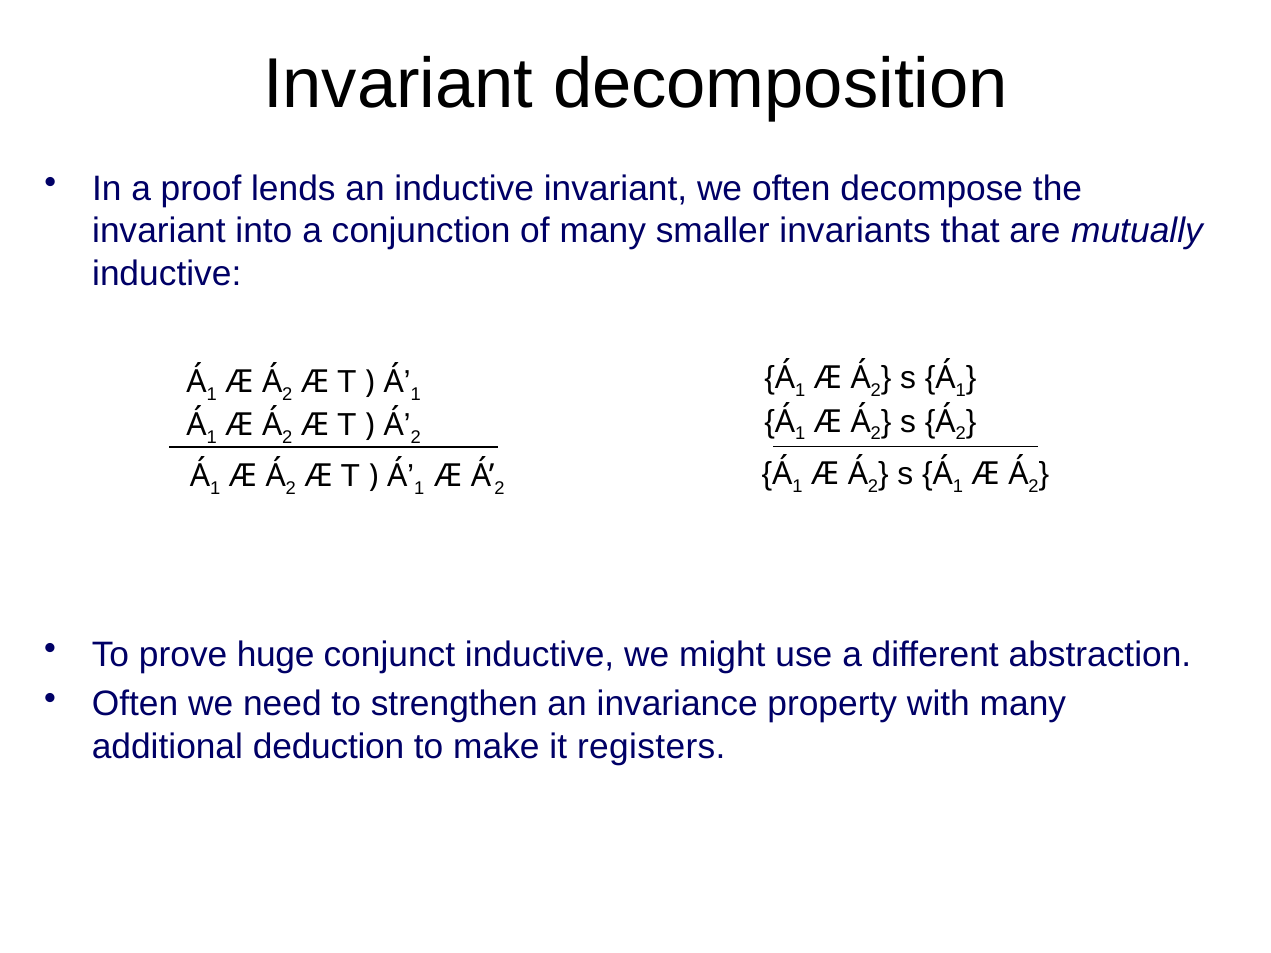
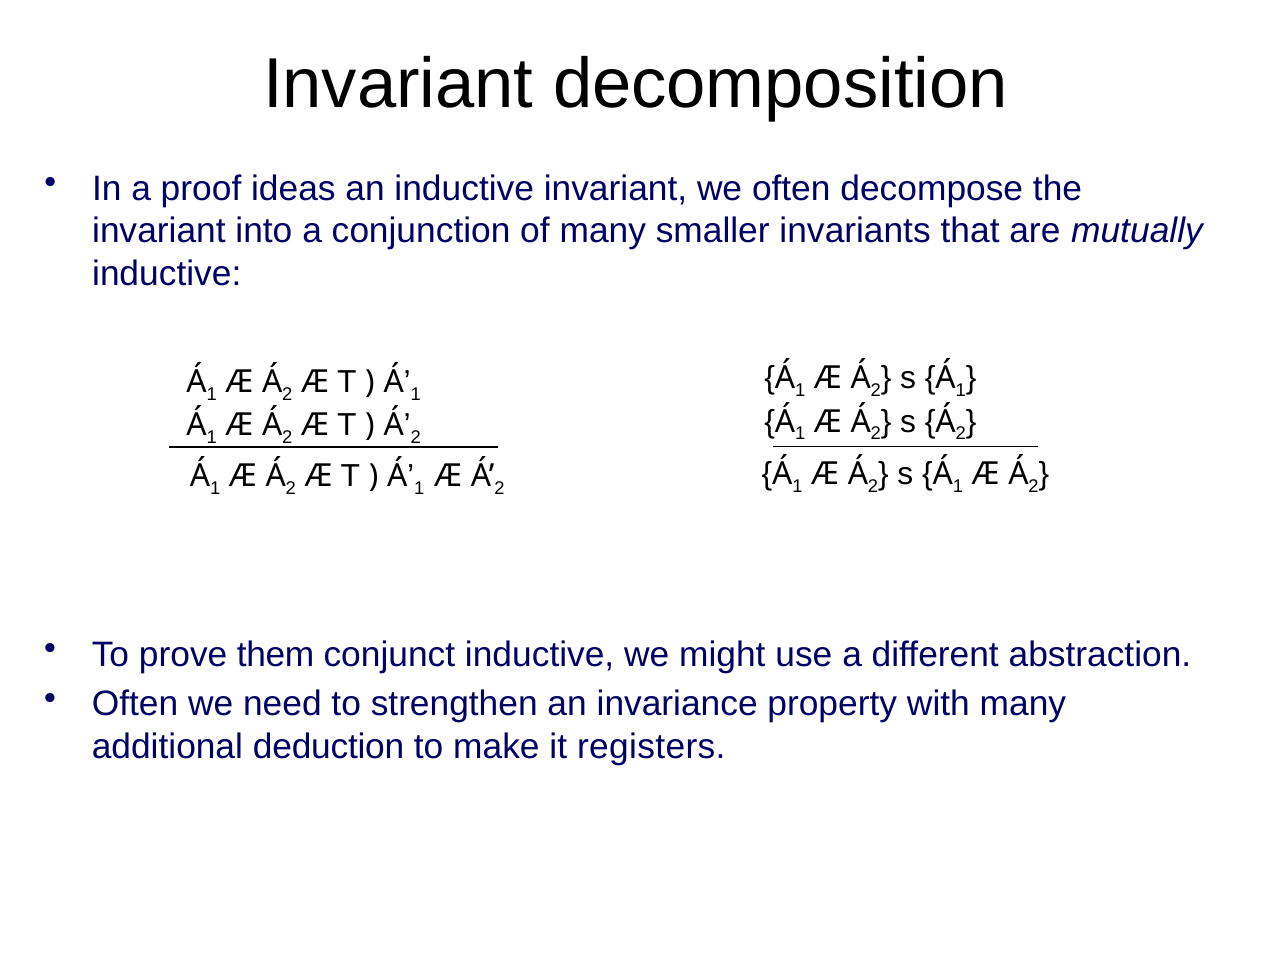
lends: lends -> ideas (293, 189)
huge: huge -> them (276, 655)
